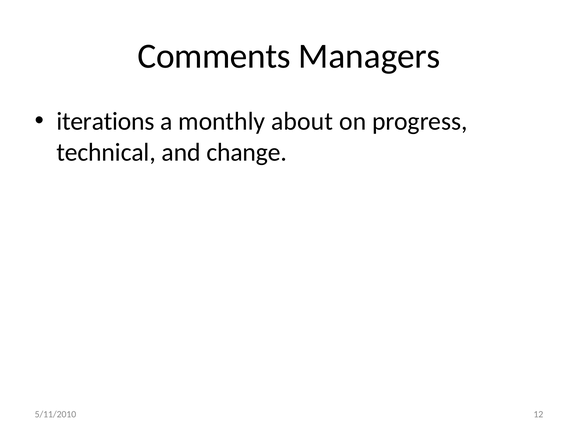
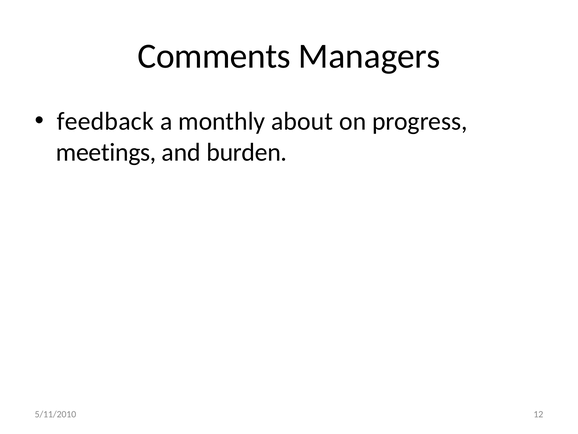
iterations: iterations -> feedback (105, 121)
technical: technical -> meetings (106, 152)
change: change -> burden (247, 152)
